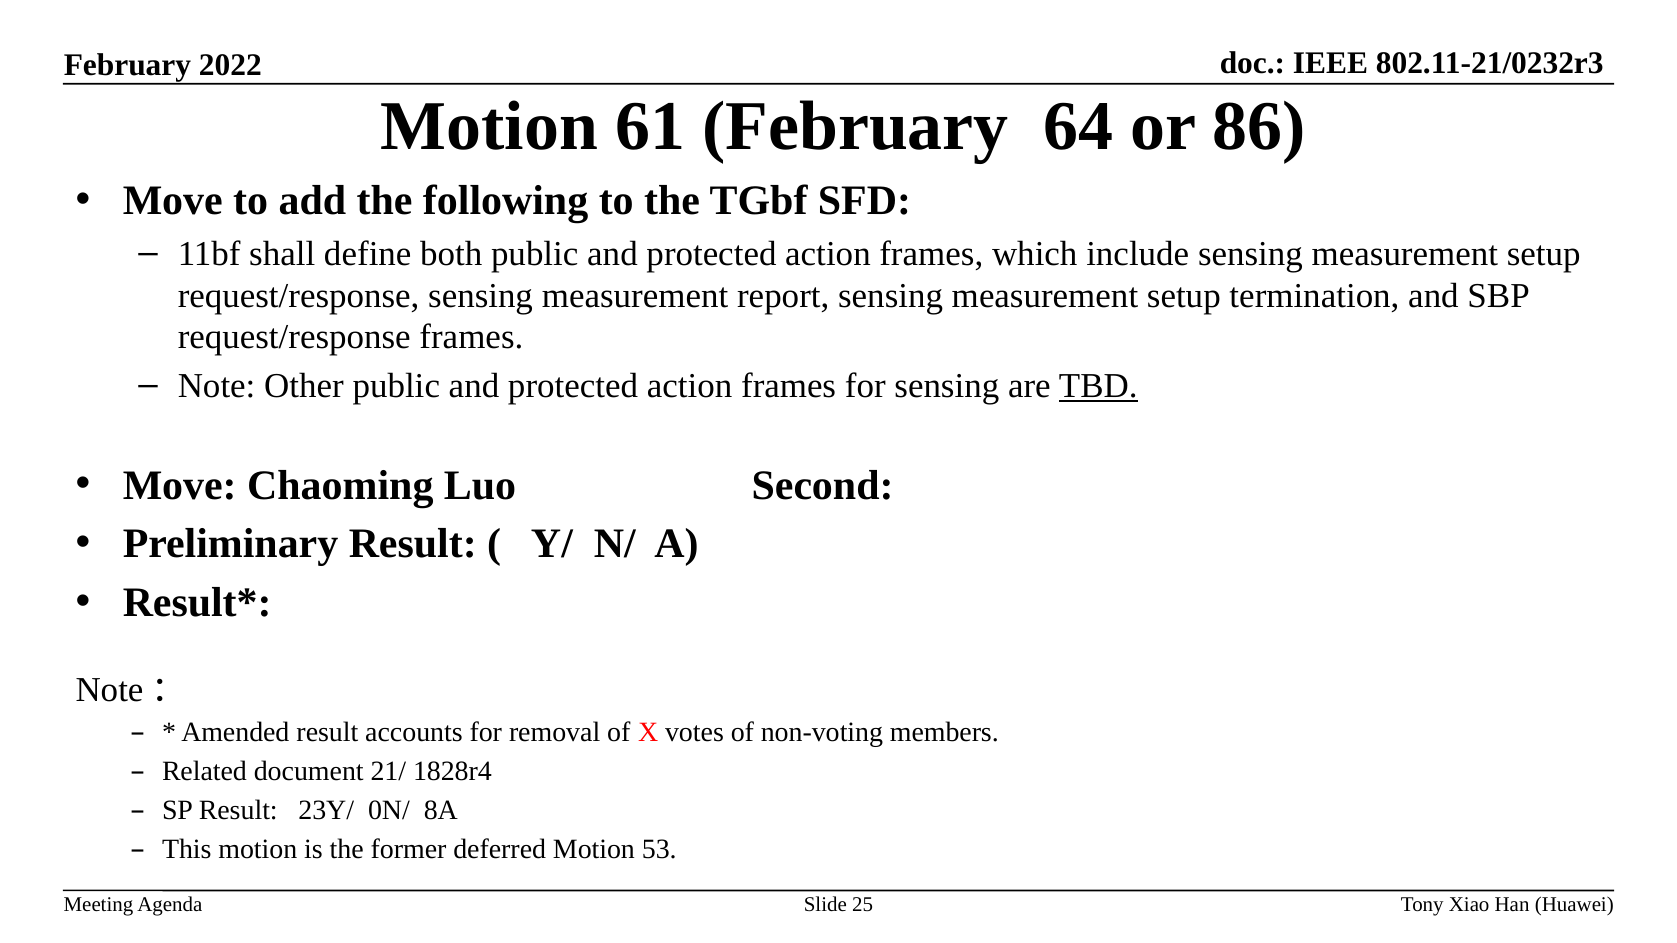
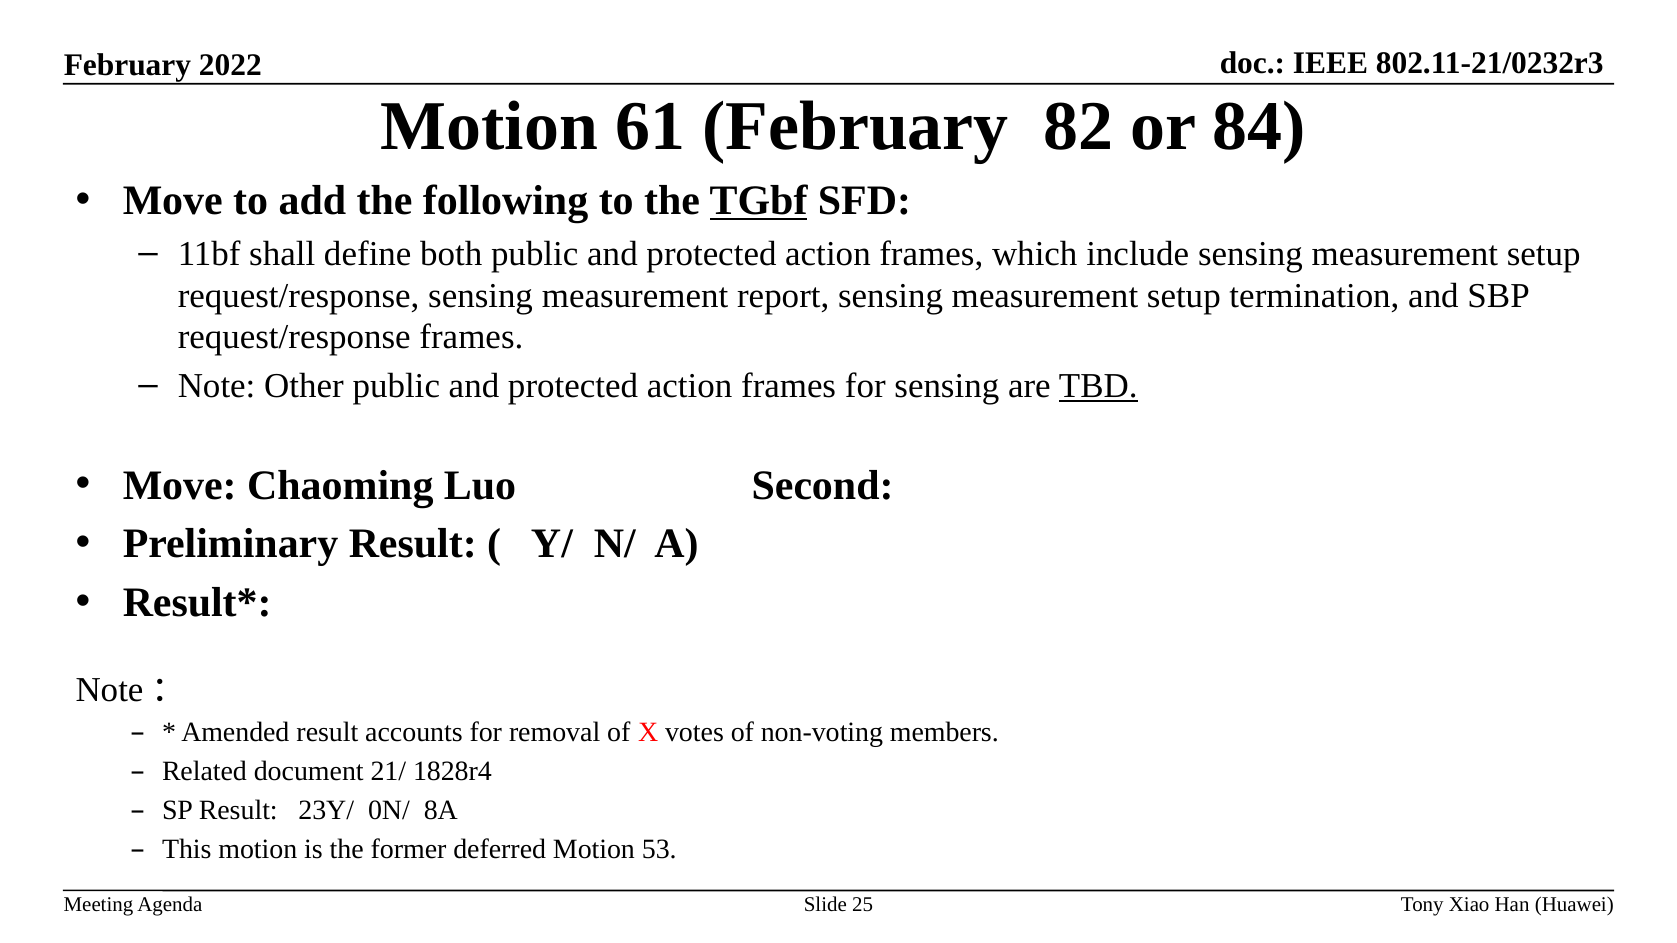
64: 64 -> 82 (1078, 126)
86: 86 -> 84 (1259, 126)
TGbf underline: none -> present (759, 201)
